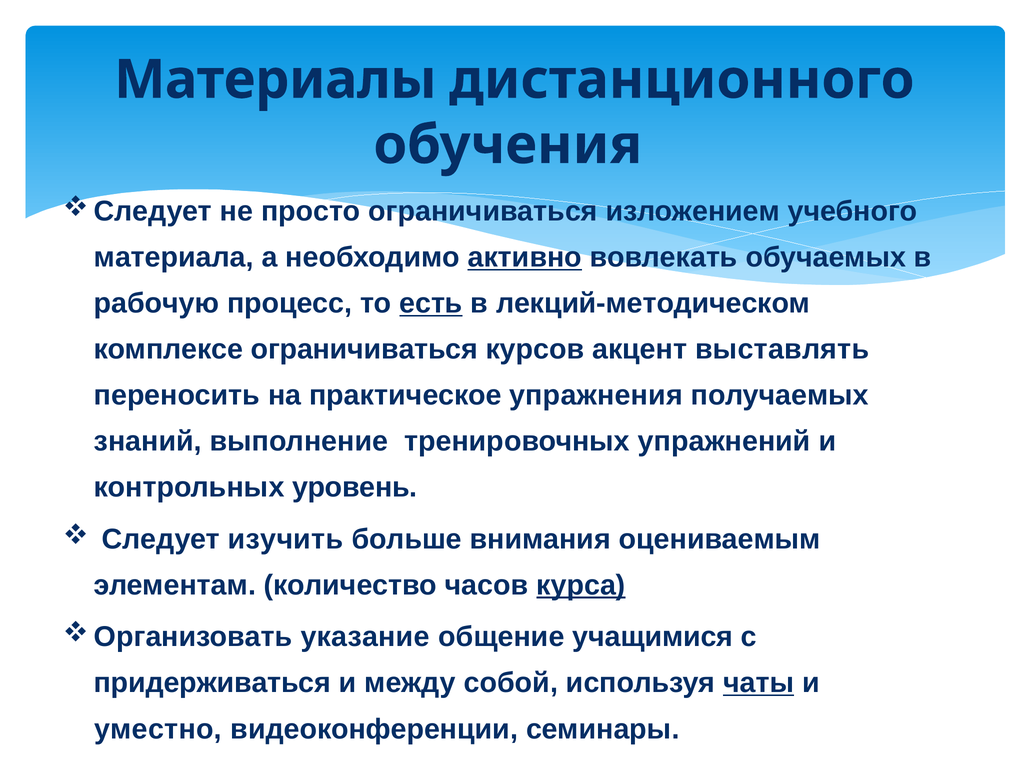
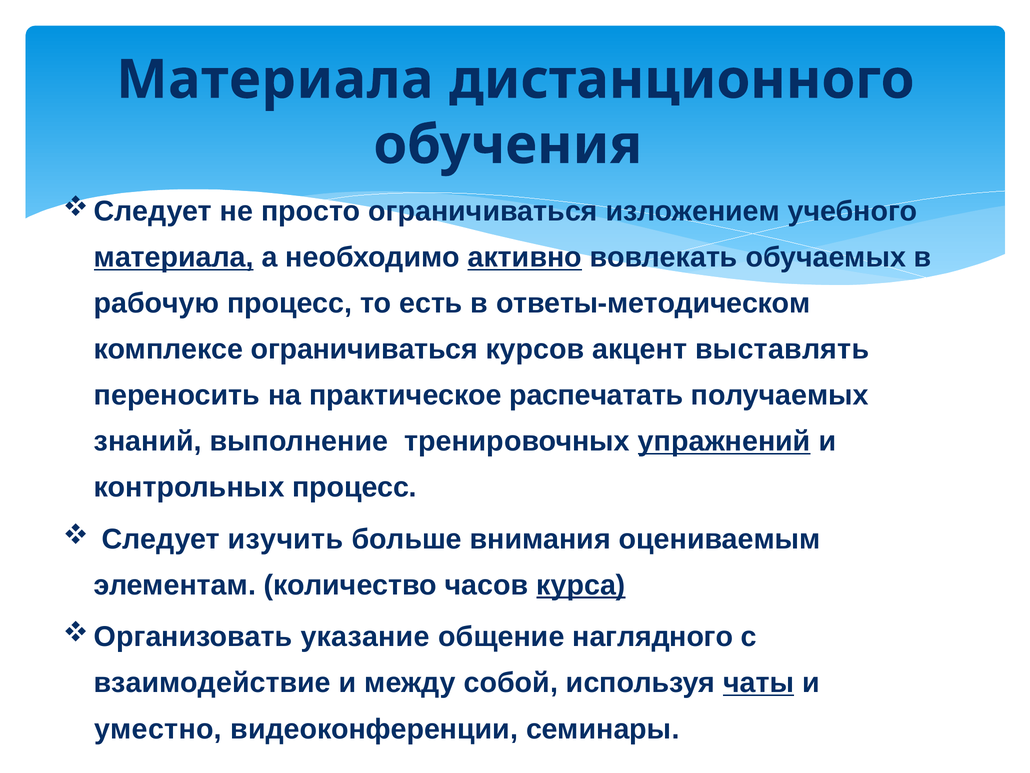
Материалы: Материалы -> Материала (275, 80)
материала underline: none -> present (174, 257)
есть underline: present -> none (431, 303)
лекций-методическом: лекций-методическом -> ответы-методическом (653, 303)
упражнения: упражнения -> распечатать (596, 395)
упражнений underline: none -> present (724, 441)
контрольных уровень: уровень -> процесс (355, 487)
учащимися: учащимися -> наглядного (653, 637)
придерживаться: придерживаться -> взаимодействие (212, 683)
